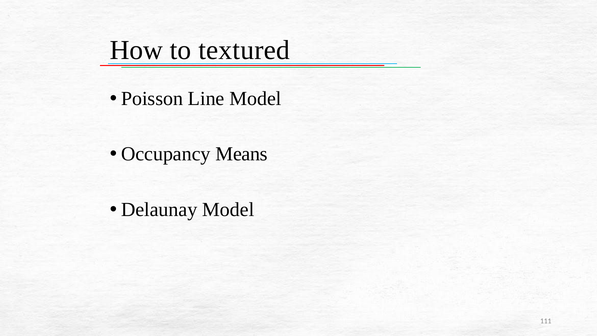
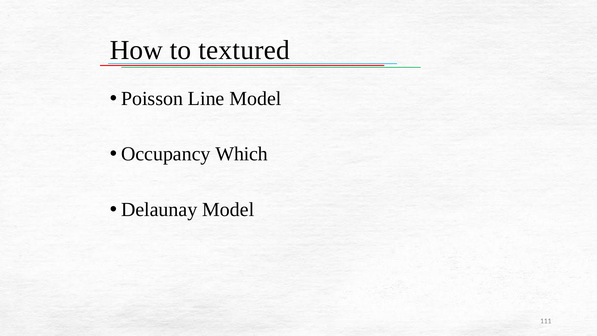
Means: Means -> Which (242, 154)
